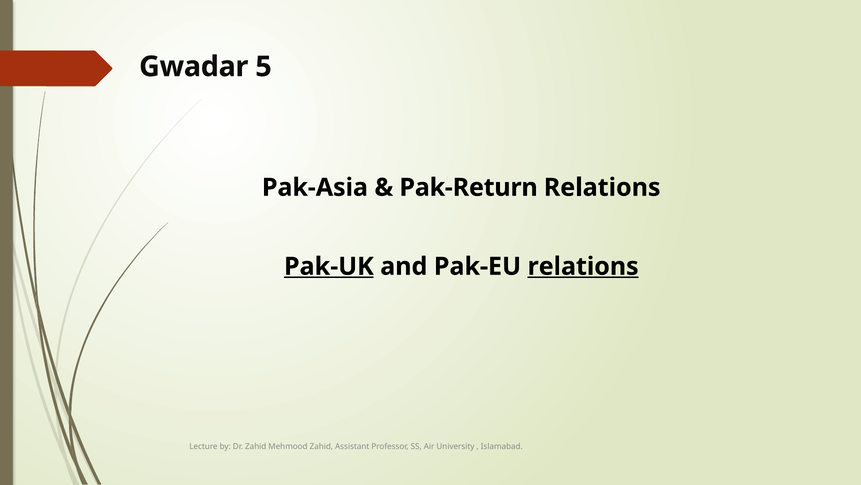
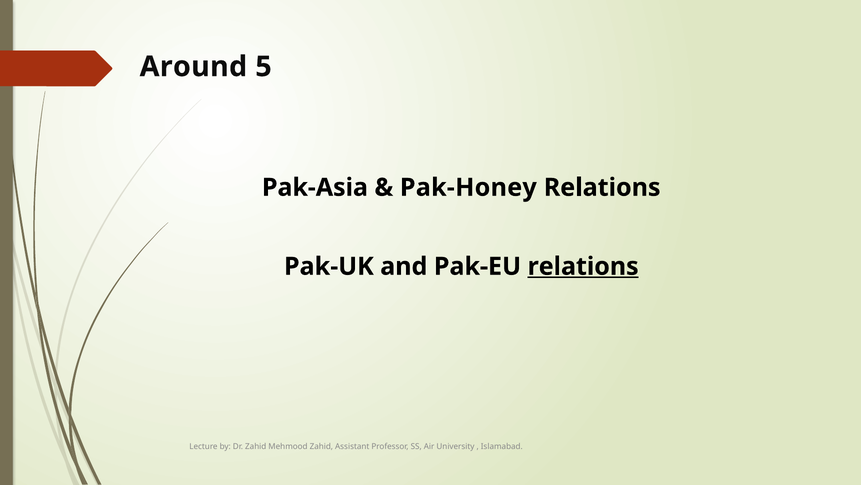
Gwadar: Gwadar -> Around (193, 67)
Pak-Return: Pak-Return -> Pak-Honey (468, 187)
Pak-UK underline: present -> none (329, 266)
